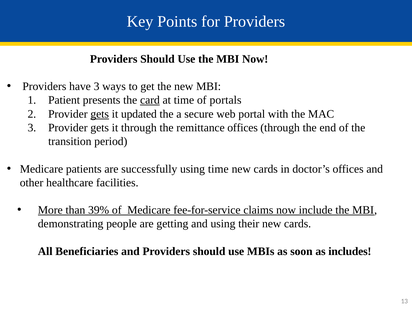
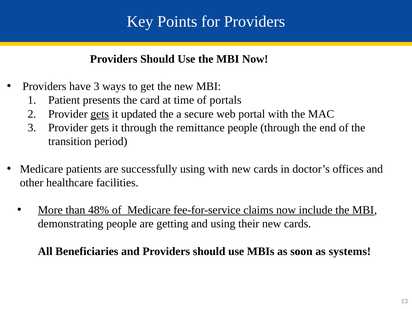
card underline: present -> none (150, 100)
remittance offices: offices -> people (243, 128)
using time: time -> with (218, 169)
39%: 39% -> 48% (99, 210)
includes: includes -> systems (350, 251)
